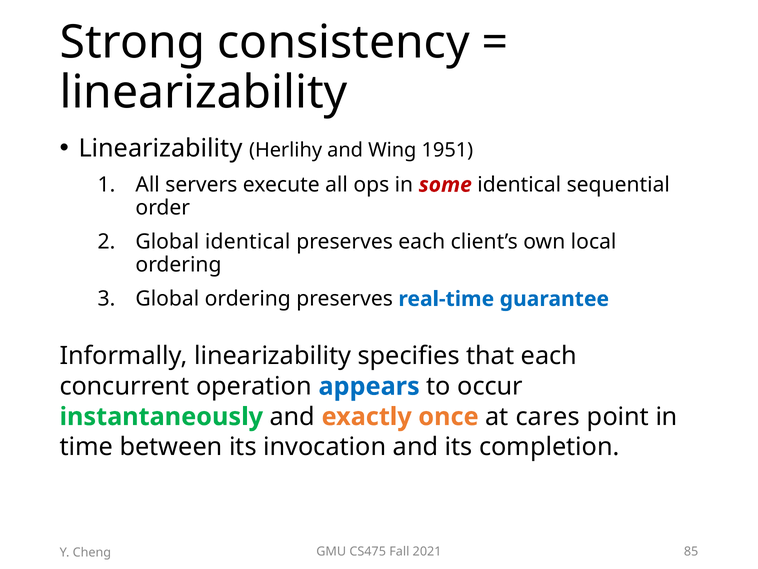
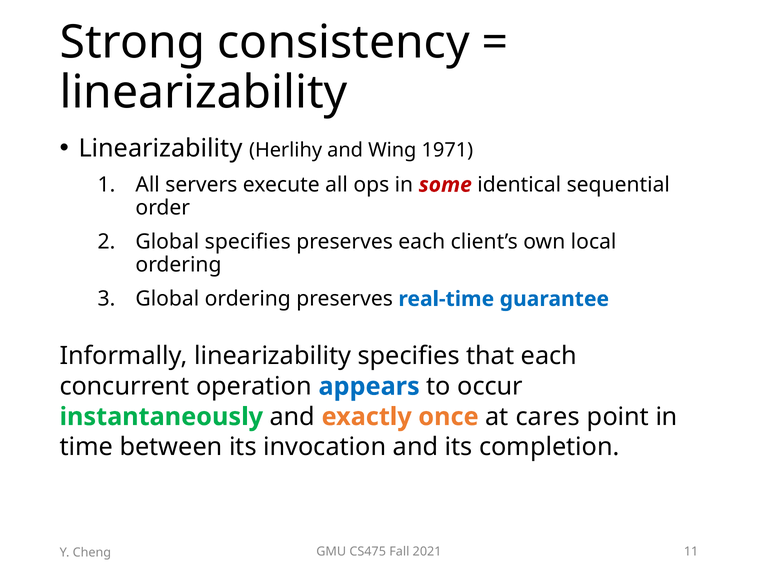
1951: 1951 -> 1971 (447, 150)
Global identical: identical -> specifies (248, 242)
85: 85 -> 11 (691, 551)
